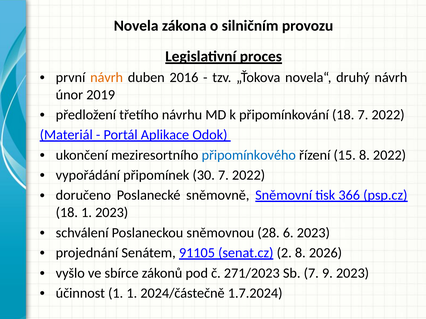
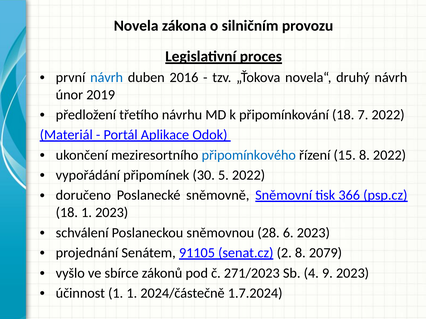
návrh colour: orange -> blue (107, 77)
30 7: 7 -> 5 (223, 175)
2026: 2026 -> 2079 (325, 253)
Sb 7: 7 -> 4 (311, 273)
